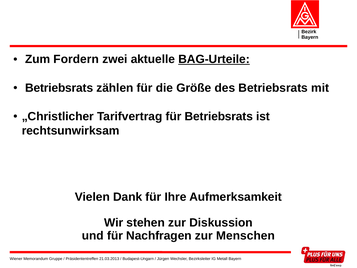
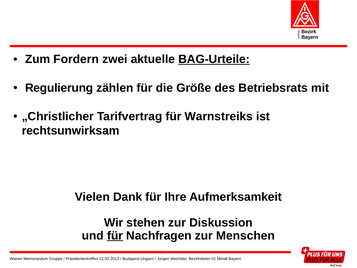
Betriebsrats: Betriebsrats -> Regulierung (59, 88)
für Betriebsrats: Betriebsrats -> Warnstreiks (219, 116)
für underline: none -> present (115, 235)
